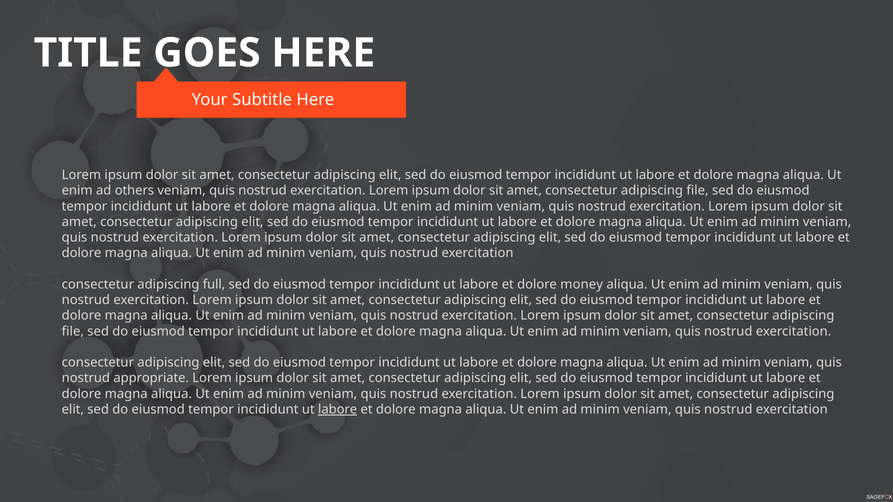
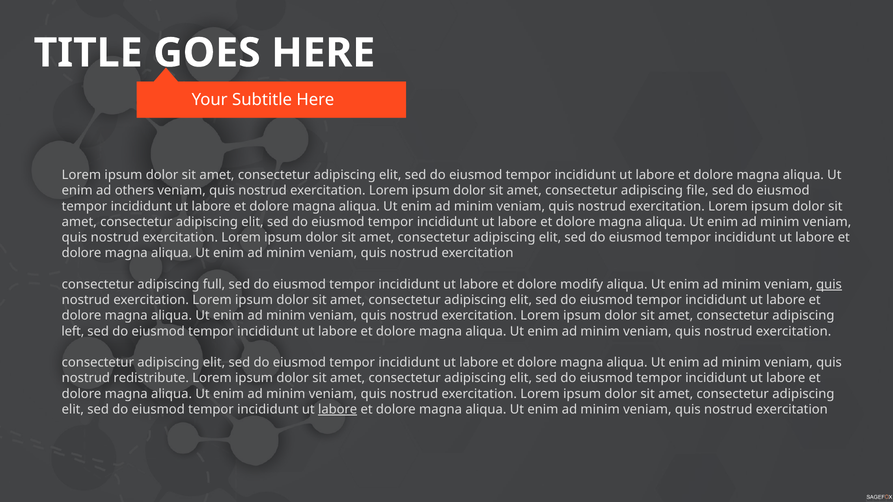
money: money -> modify (582, 285)
quis underline: none -> present (829, 285)
file: file -> left (73, 331)
appropriate: appropriate -> redistribute (151, 378)
